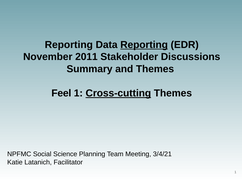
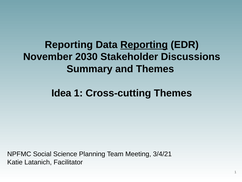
2011: 2011 -> 2030 (86, 57)
Feel: Feel -> Idea (61, 93)
Cross-cutting underline: present -> none (118, 93)
